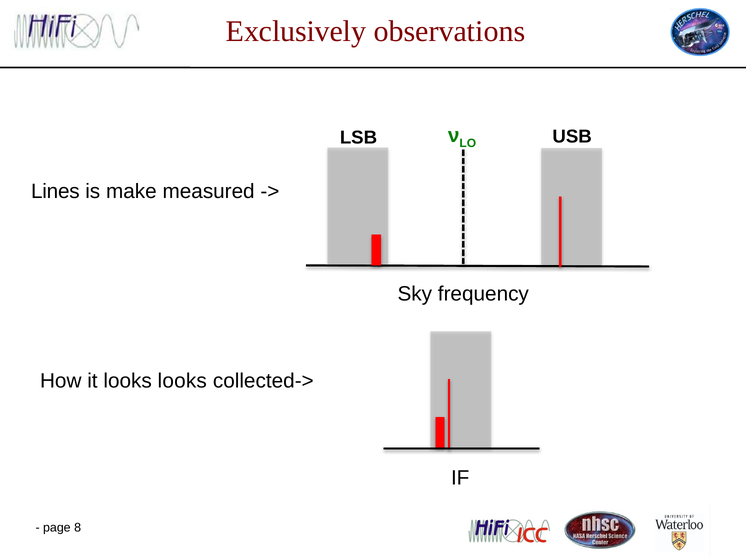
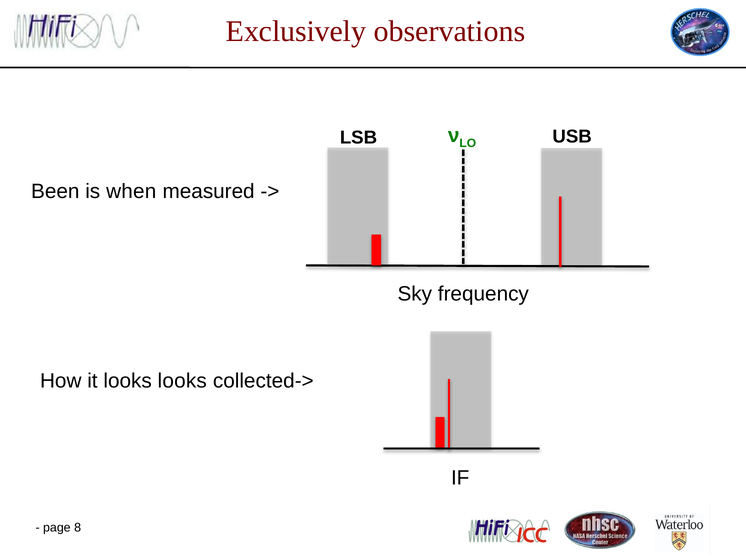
Lines: Lines -> Been (55, 191)
make: make -> when (131, 191)
